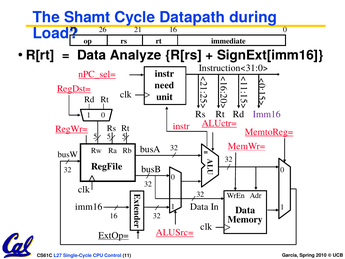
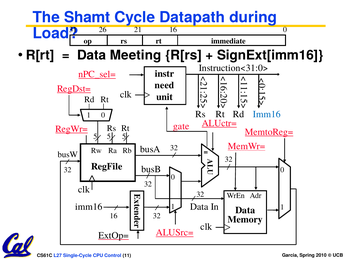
Analyze: Analyze -> Meeting (136, 55)
Imm16 colour: purple -> blue (267, 114)
instr: instr -> gate (181, 126)
